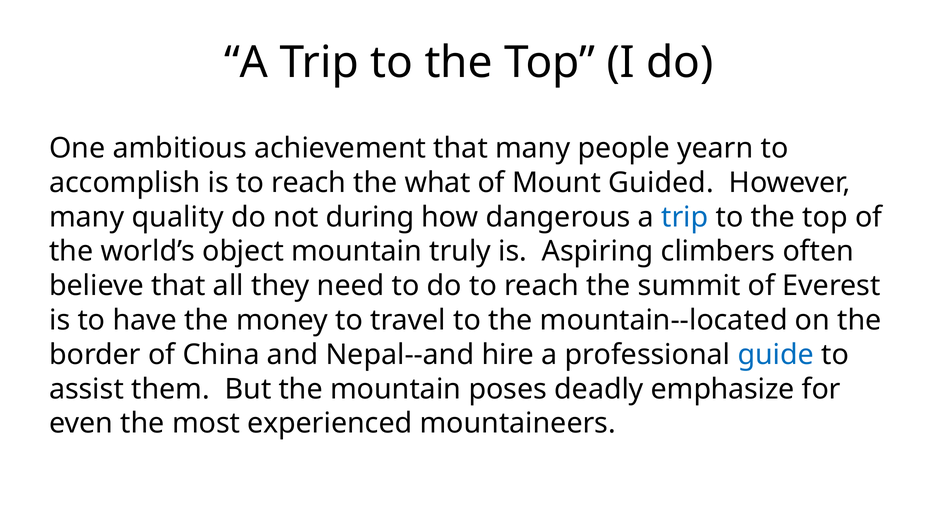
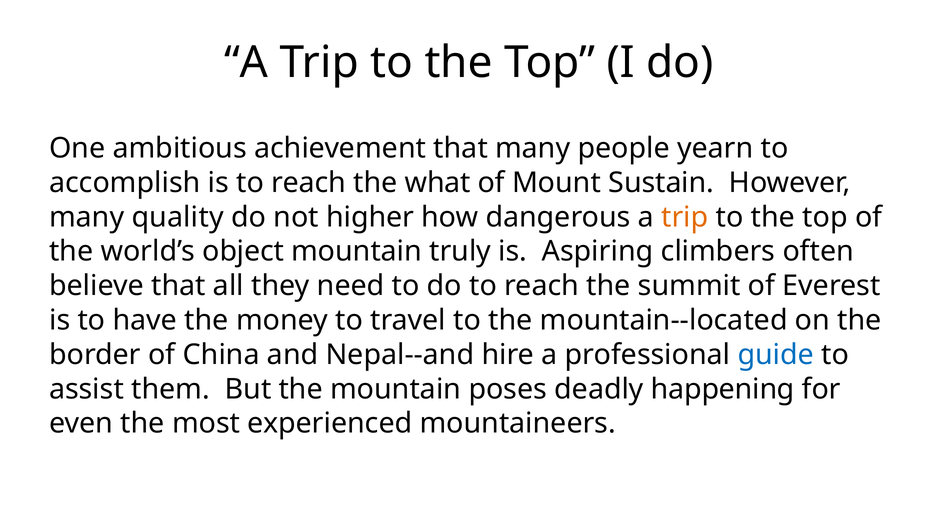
Guided: Guided -> Sustain (661, 183)
during: during -> higher (370, 217)
trip colour: blue -> orange (685, 217)
emphasize: emphasize -> happening (723, 389)
